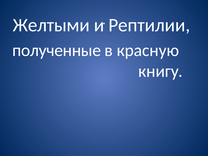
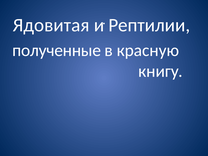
Желтыми: Желтыми -> Ядовитая (51, 25)
